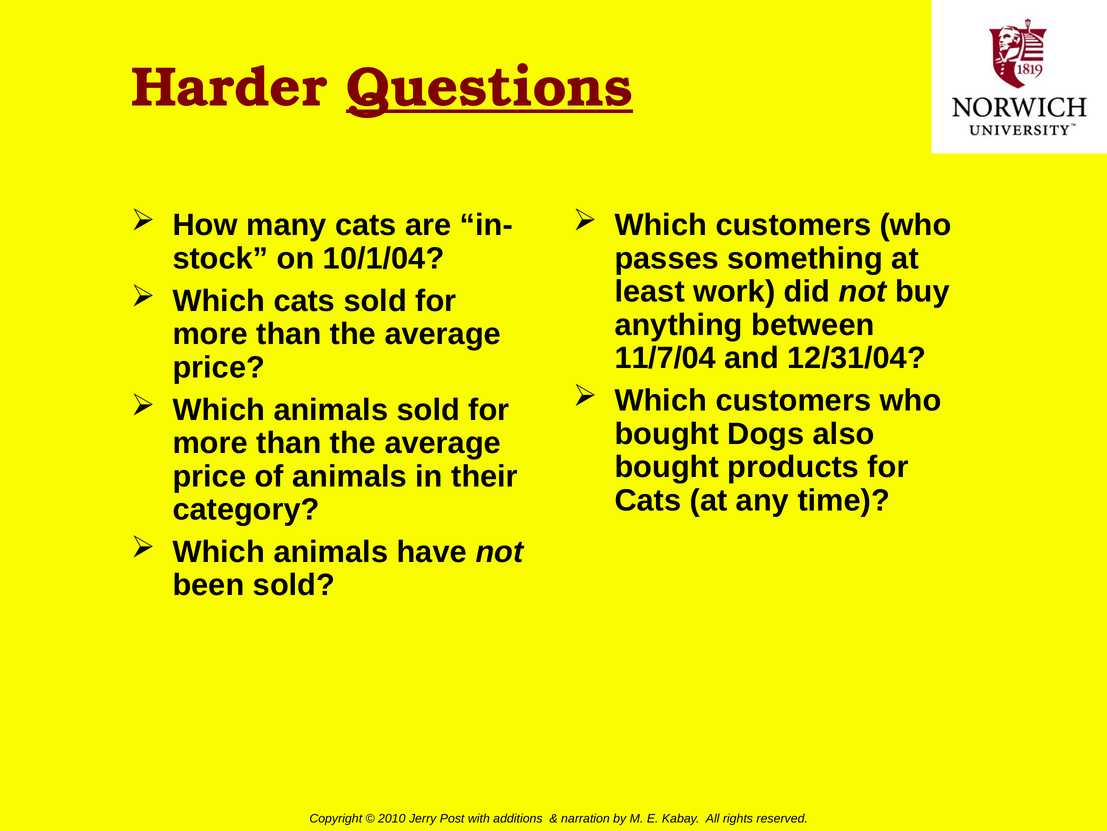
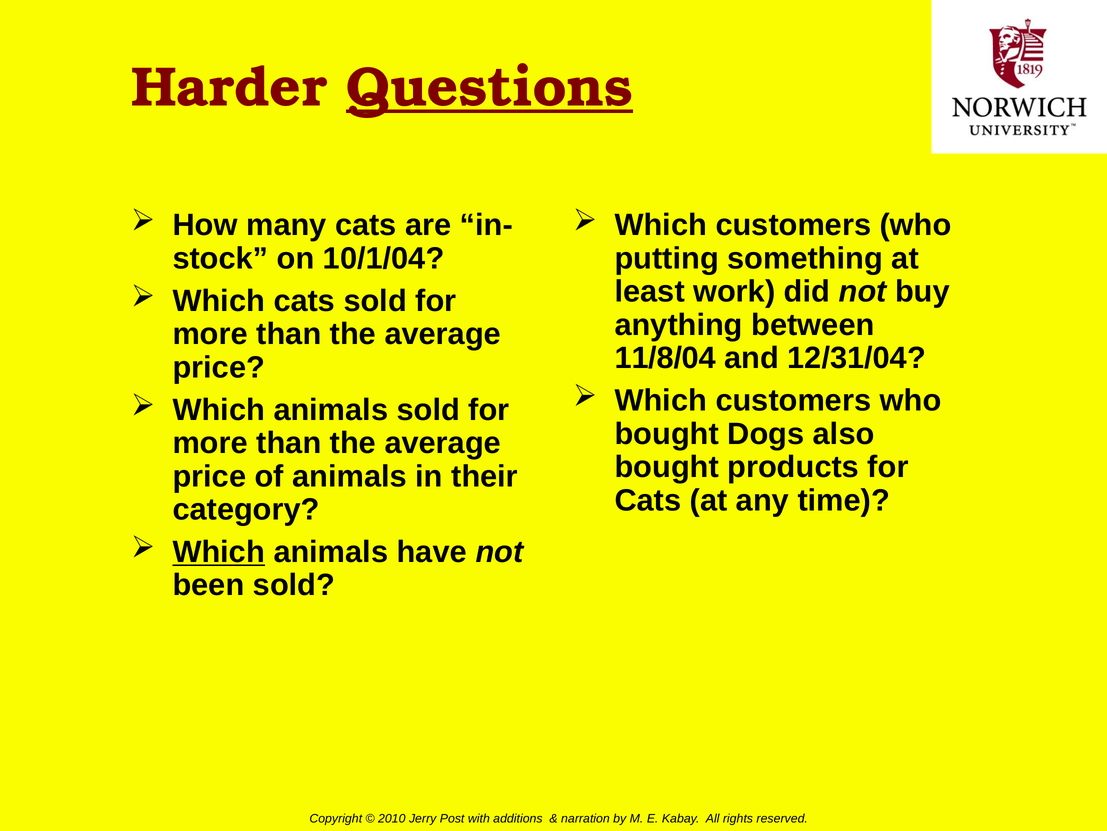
passes: passes -> putting (667, 258)
11/7/04: 11/7/04 -> 11/8/04 (665, 358)
Which underline: none -> present (219, 552)
